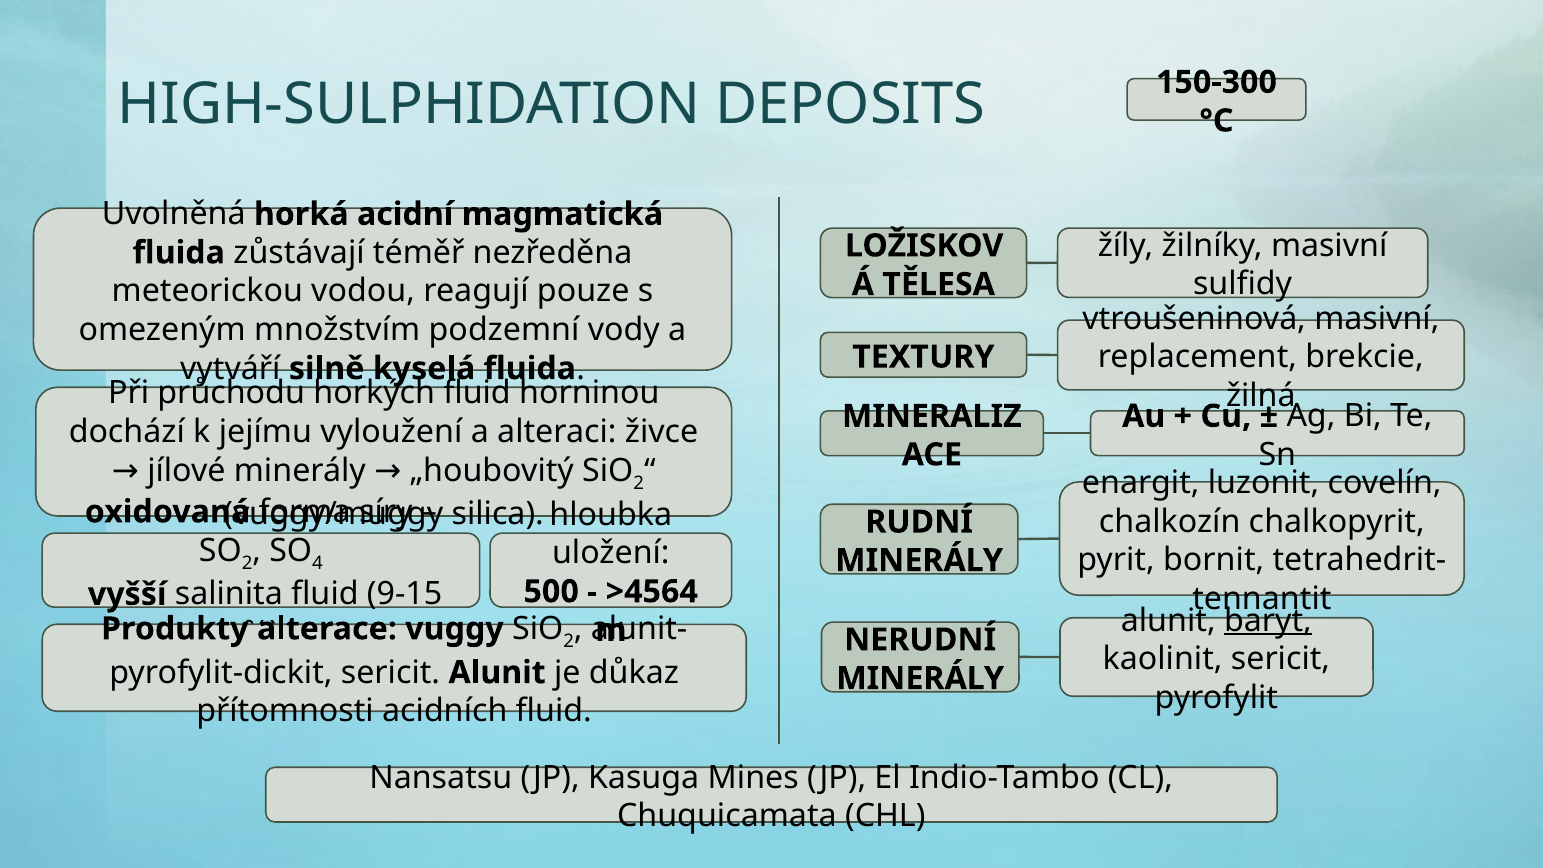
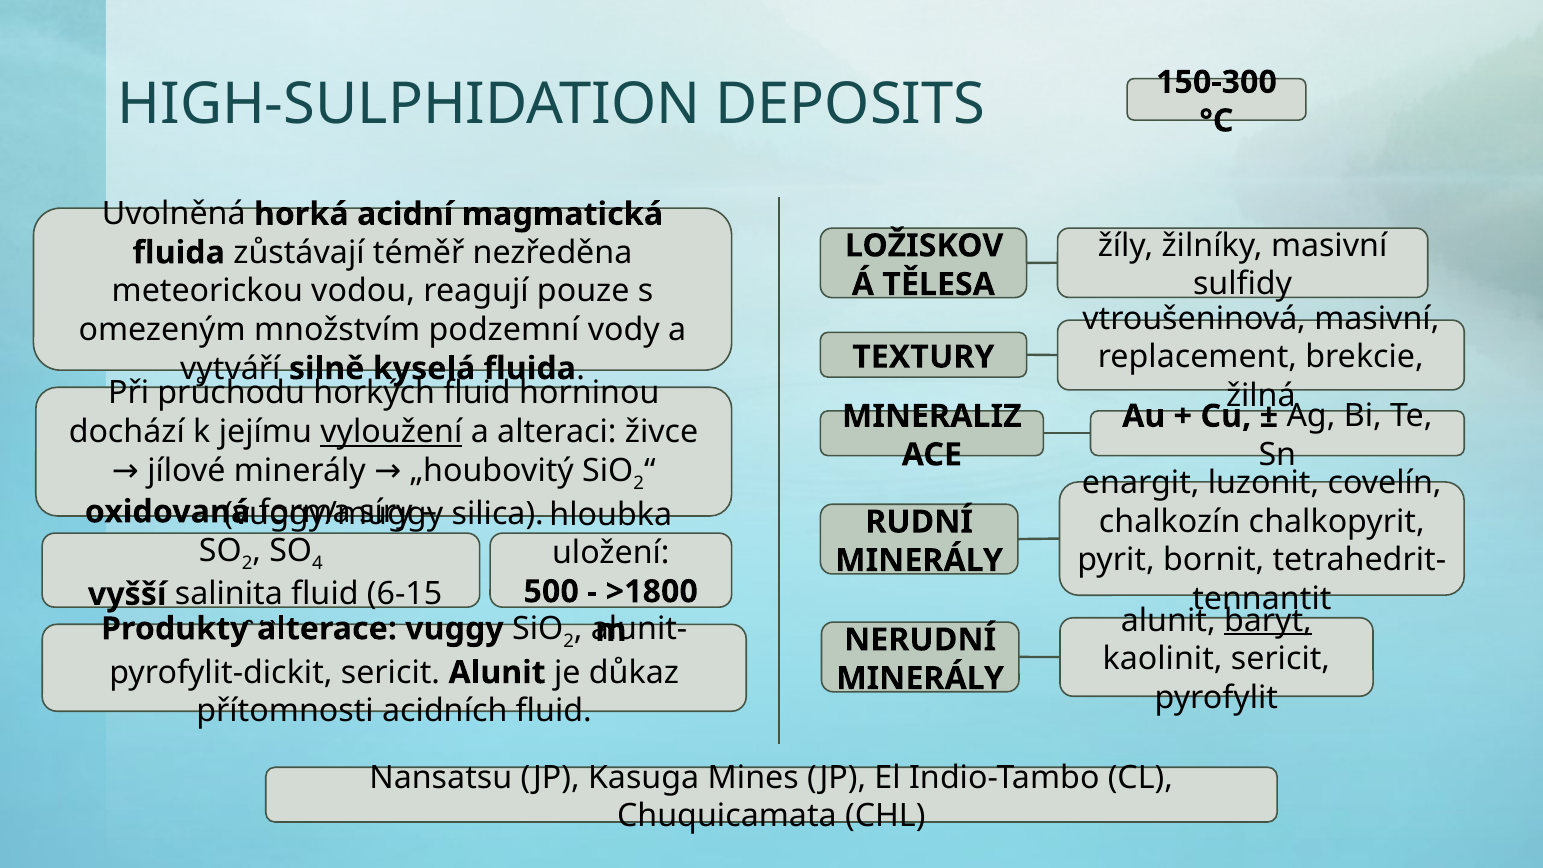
vyloužení underline: none -> present (391, 432)
>4564: >4564 -> >1800 (652, 592)
9-15: 9-15 -> 6-15 (405, 594)
